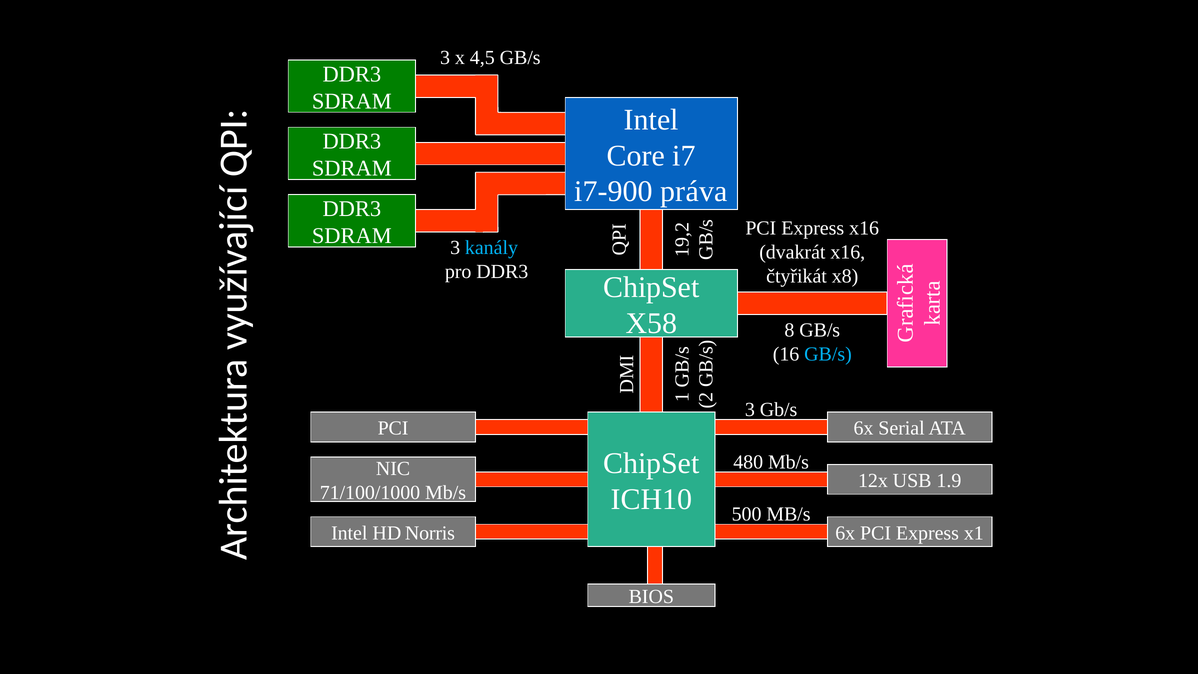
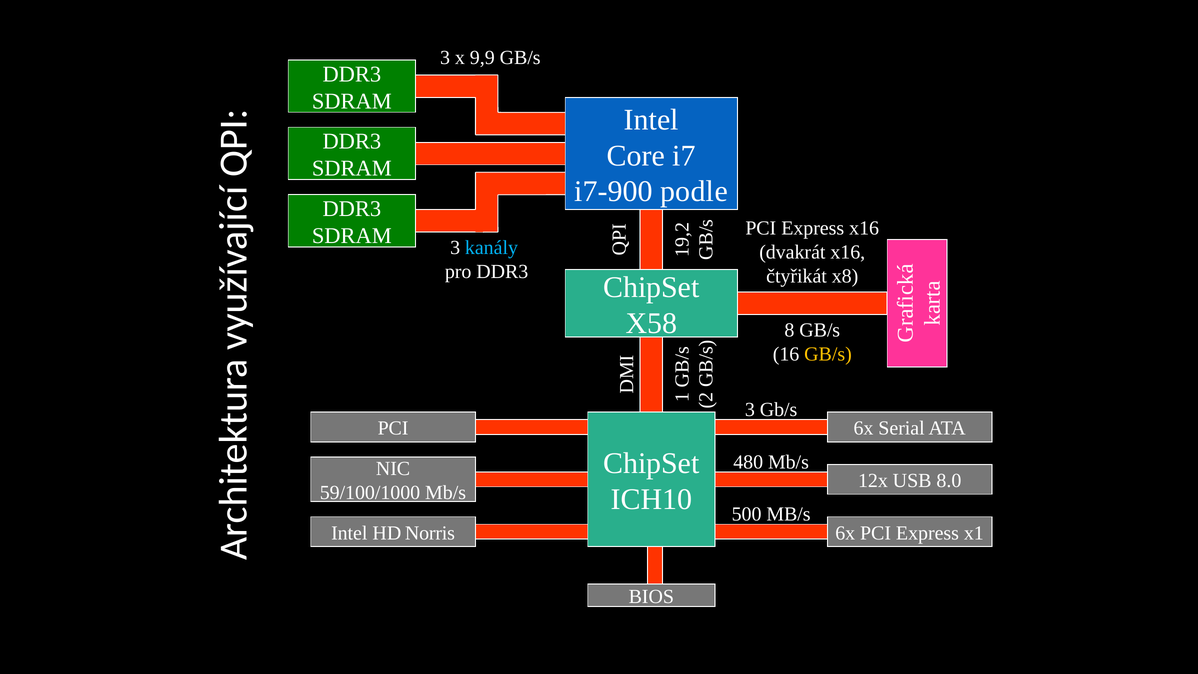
4,5: 4,5 -> 9,9 (482, 58)
práva: práva -> podle (694, 192)
GB/s colour: light blue -> yellow (828, 354)
1.9: 1.9 -> 8.0 (949, 481)
71/100/1000: 71/100/1000 -> 59/100/1000 (370, 493)
